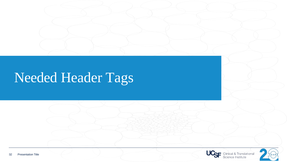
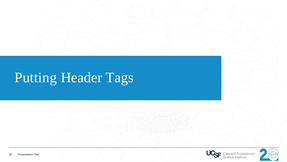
Needed: Needed -> Putting (36, 77)
